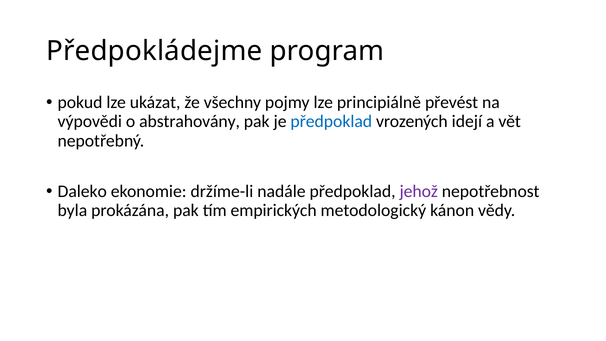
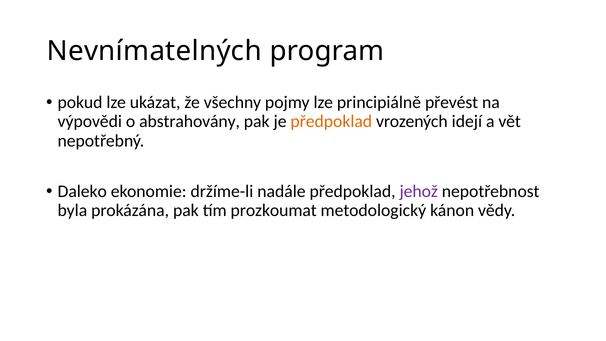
Předpokládejme: Předpokládejme -> Nevnímatelných (154, 51)
předpoklad colour: blue -> orange (331, 122)
empirických: empirických -> prozkoumat (274, 211)
